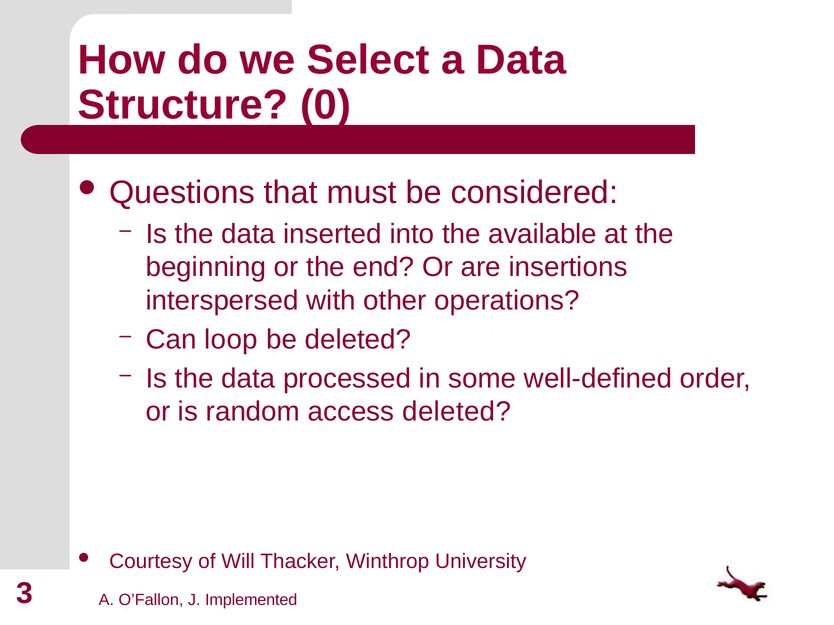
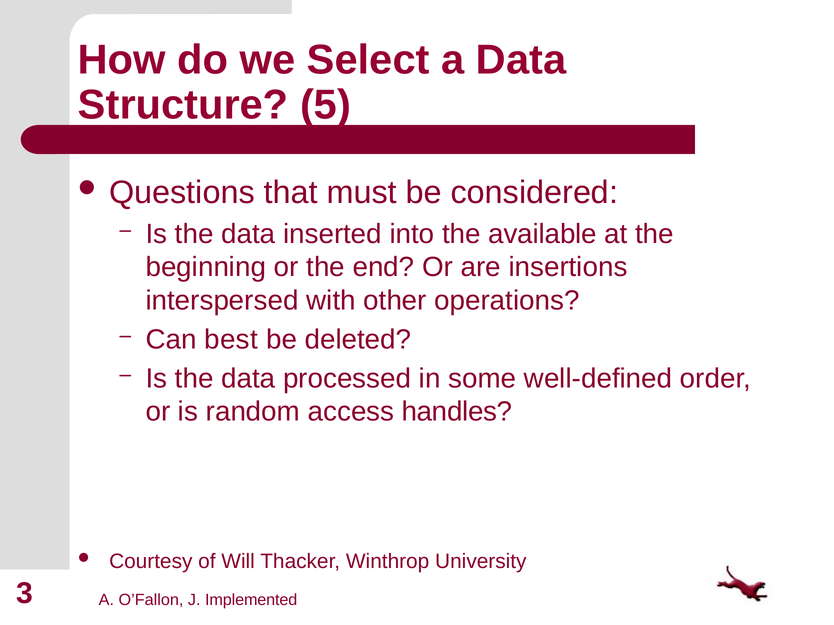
0: 0 -> 5 (326, 105)
loop: loop -> best (231, 340)
access deleted: deleted -> handles (457, 412)
